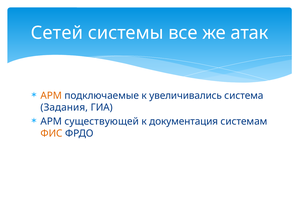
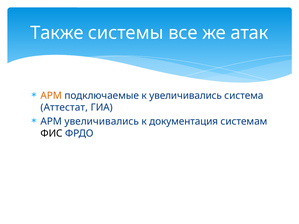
Сетей: Сетей -> Также (57, 33)
Задания: Задания -> Аттестат (64, 108)
АРМ существующей: существующей -> увеличивались (102, 122)
ФИС colour: orange -> black (51, 134)
